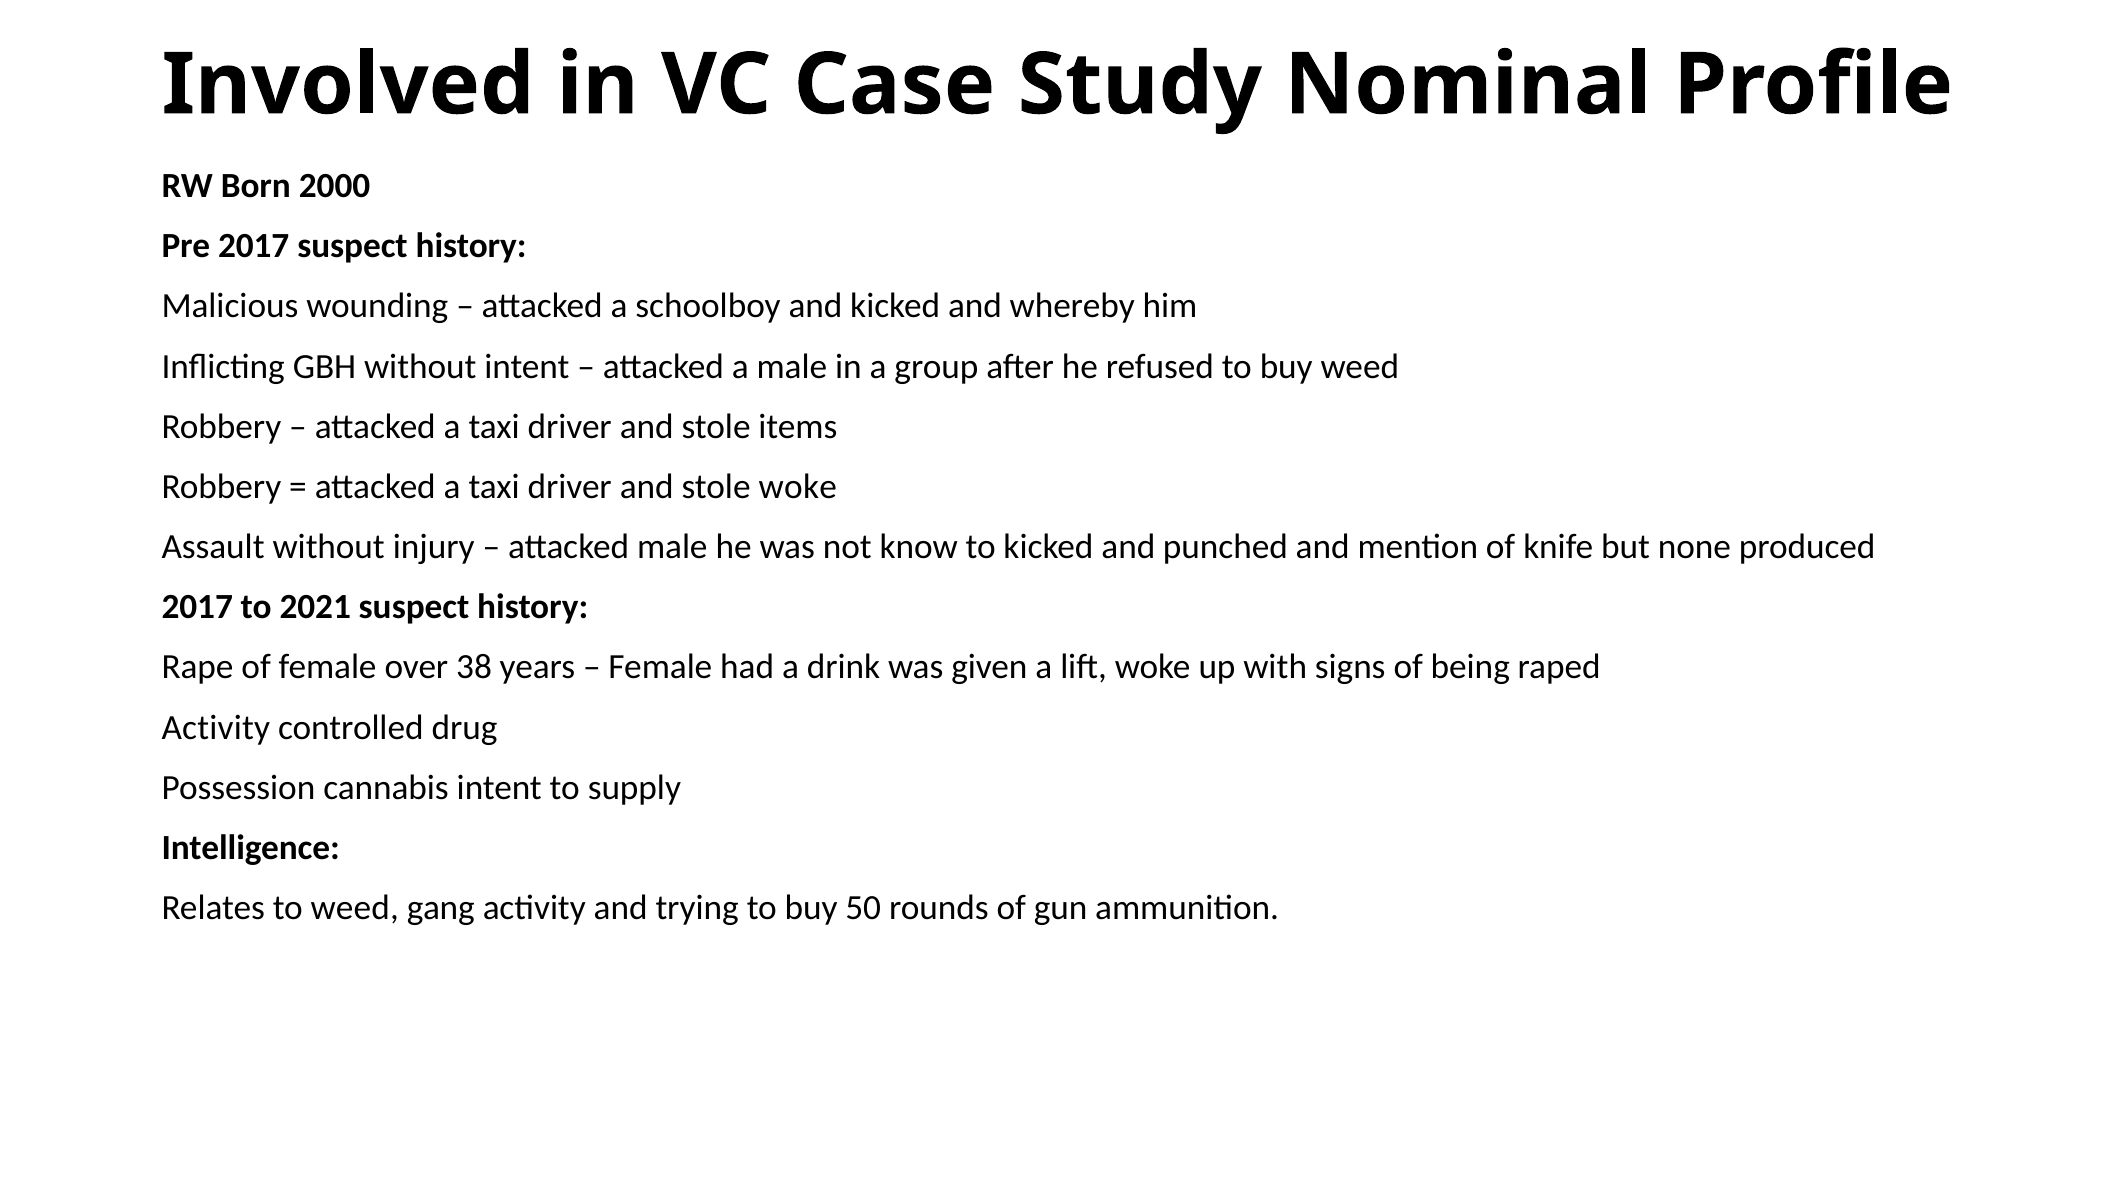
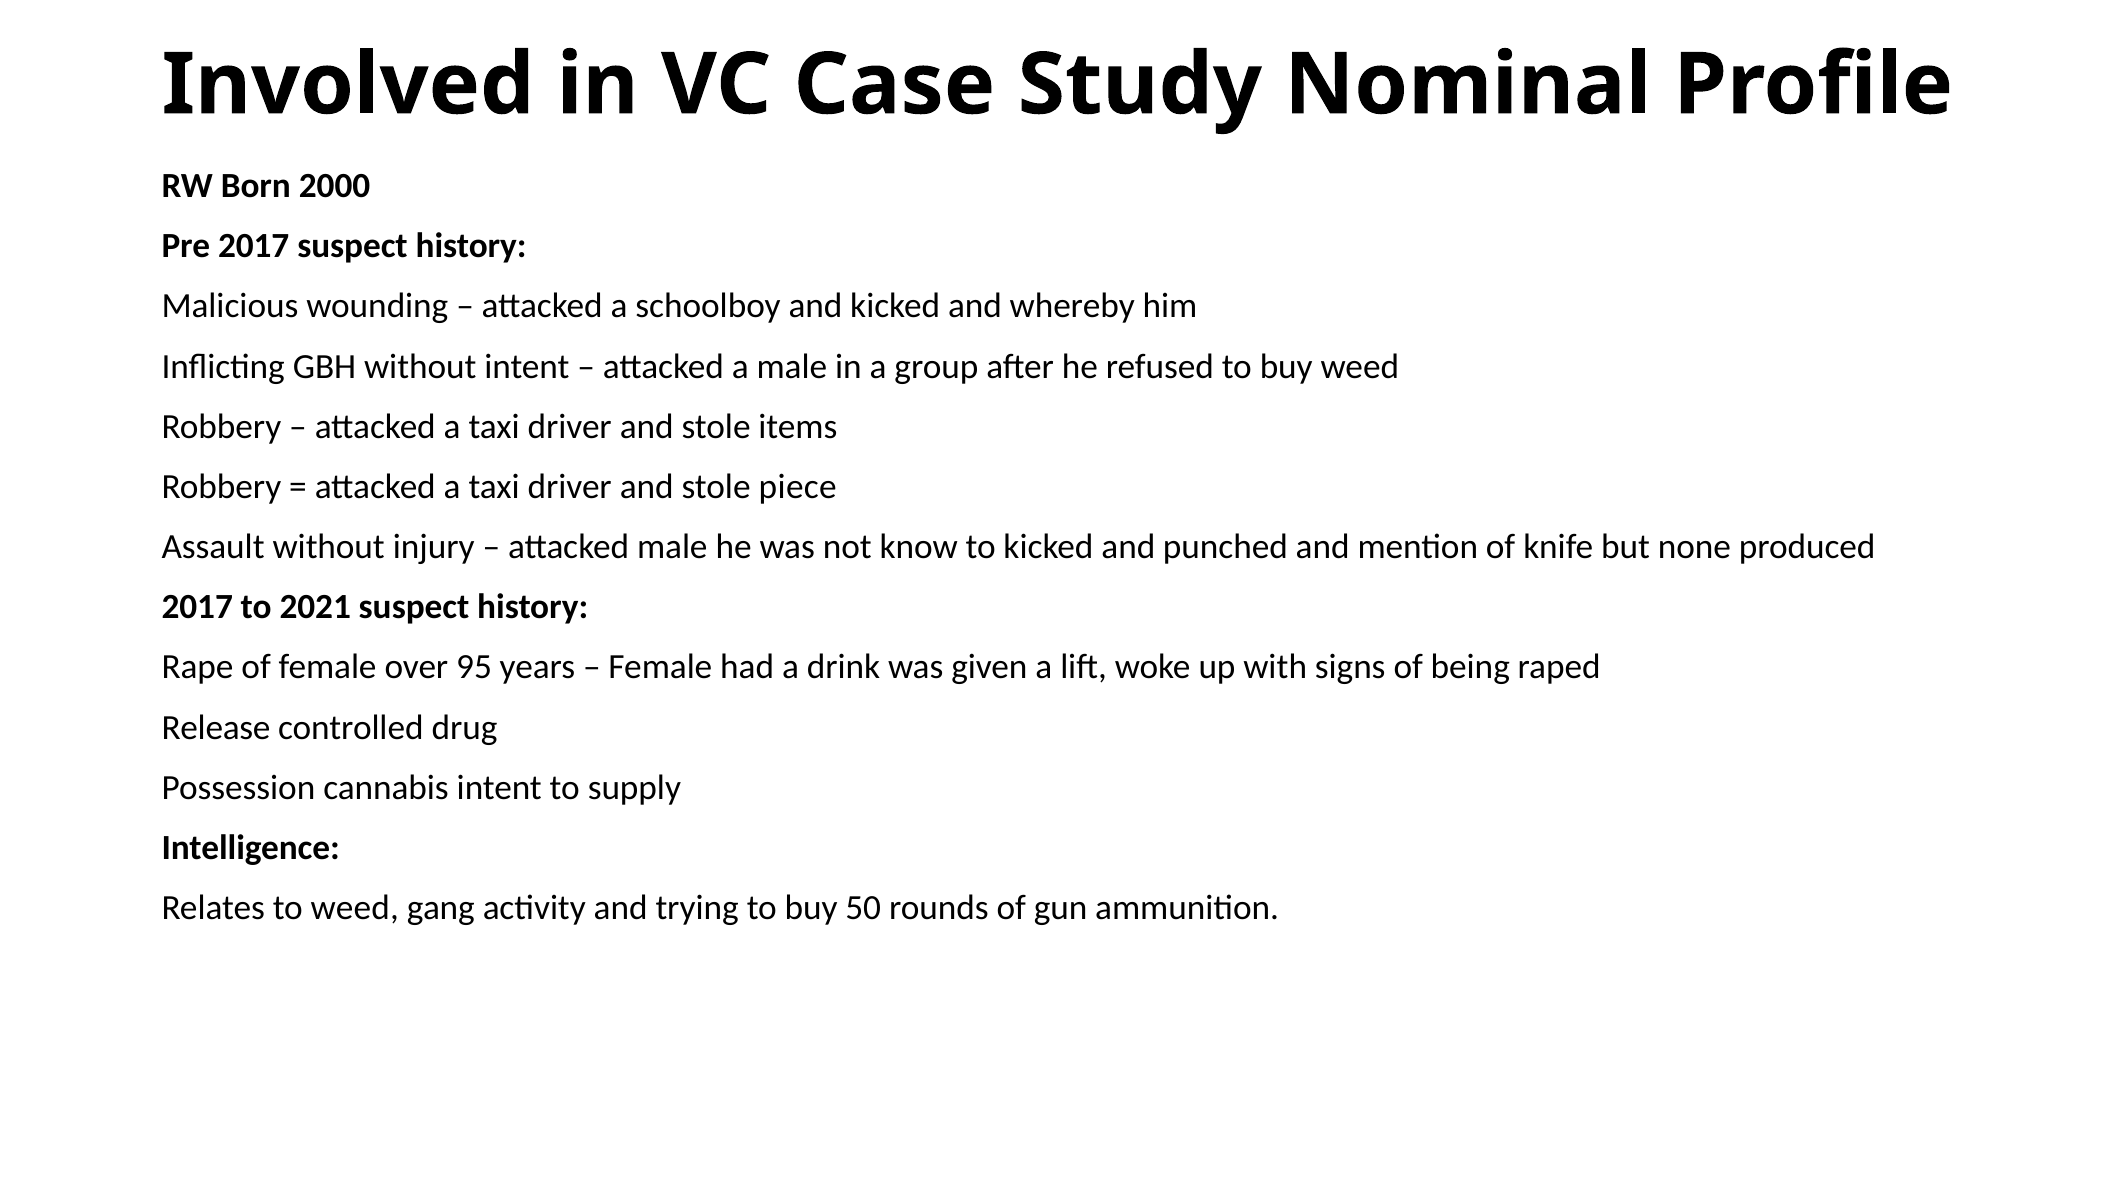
stole woke: woke -> piece (798, 487)
38: 38 -> 95 (474, 667)
Activity: Activity -> Release (216, 727)
